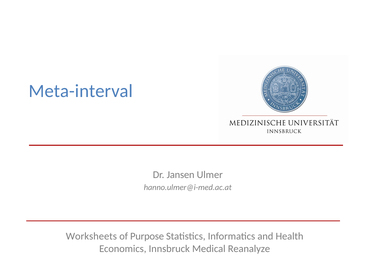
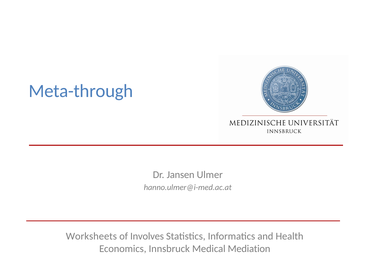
Meta-interval: Meta-interval -> Meta-through (81, 91)
Purpose: Purpose -> Involves (147, 236)
Reanalyze: Reanalyze -> Mediation (249, 249)
